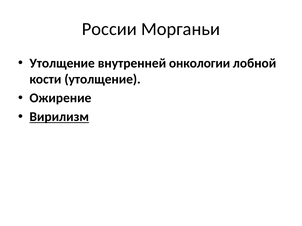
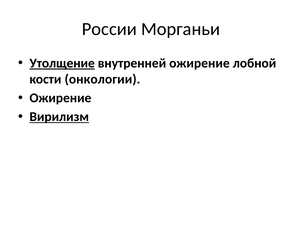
Утолщение underline: none -> present (62, 63)
внутренней онкологии: онкологии -> ожирение (199, 63)
кости утолщение: утолщение -> онкологии (102, 79)
